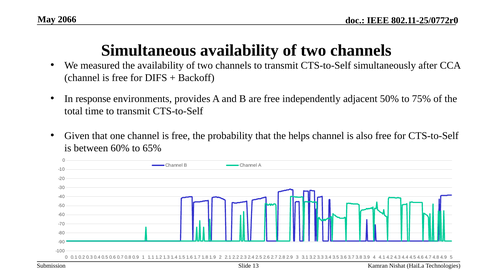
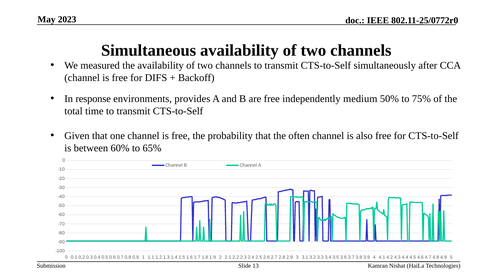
2066: 2066 -> 2023 (67, 20)
adjacent: adjacent -> medium (360, 99)
helps: helps -> often (299, 136)
